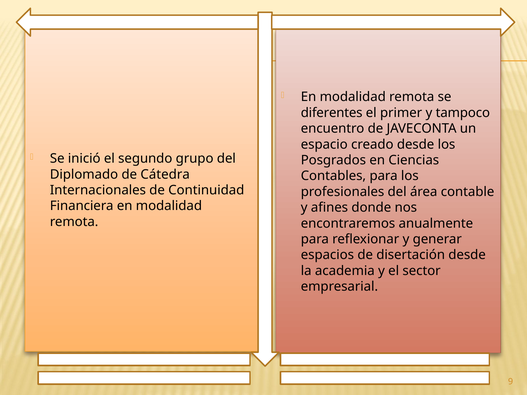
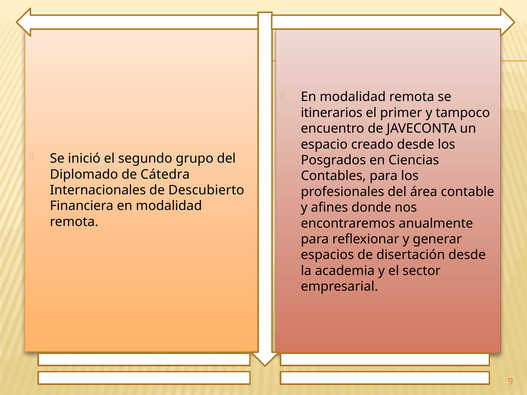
diferentes: diferentes -> itinerarios (332, 113)
Continuidad: Continuidad -> Descubierto (206, 190)
